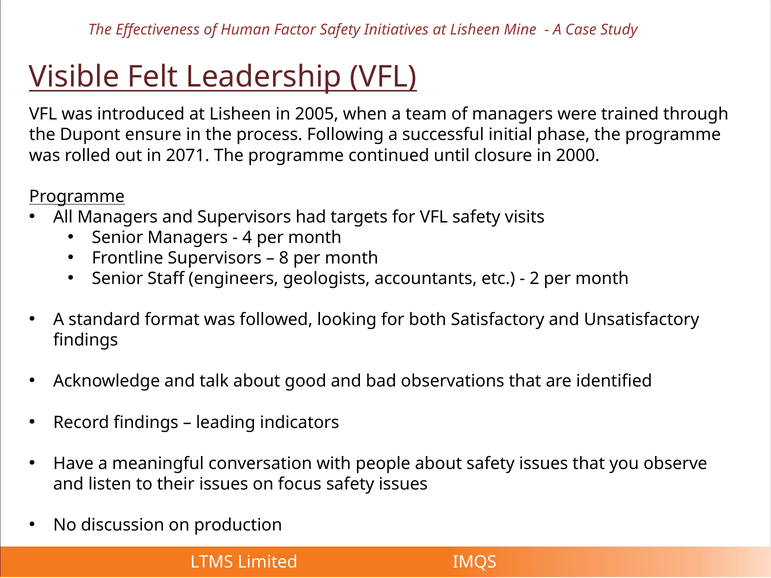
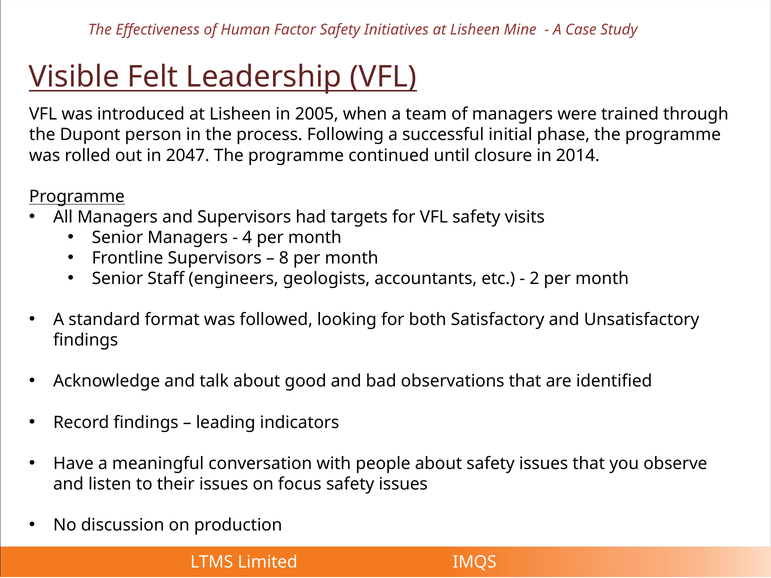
ensure: ensure -> person (153, 135)
2071: 2071 -> 2047 (188, 155)
2000: 2000 -> 2014 (578, 155)
